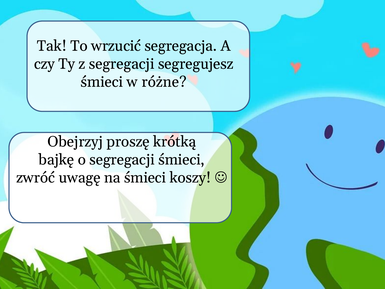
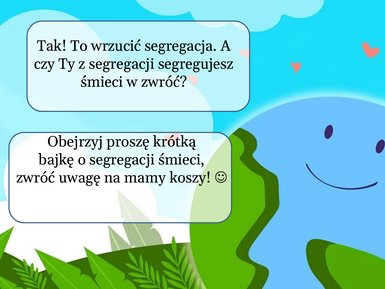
w różne: różne -> zwróć (164, 82)
na śmieci: śmieci -> mamy (145, 178)
